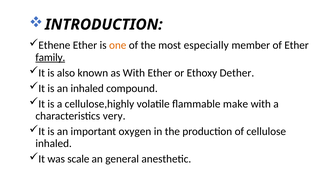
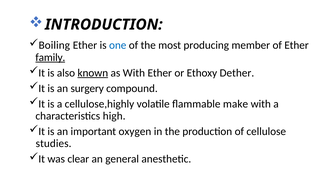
Ethene: Ethene -> Boiling (54, 45)
one colour: orange -> blue (118, 45)
especially: especially -> producing (206, 45)
known underline: none -> present (93, 73)
an inhaled: inhaled -> surgery (87, 88)
very: very -> high (114, 116)
inhaled: inhaled -> studies (54, 143)
scale: scale -> clear (78, 159)
